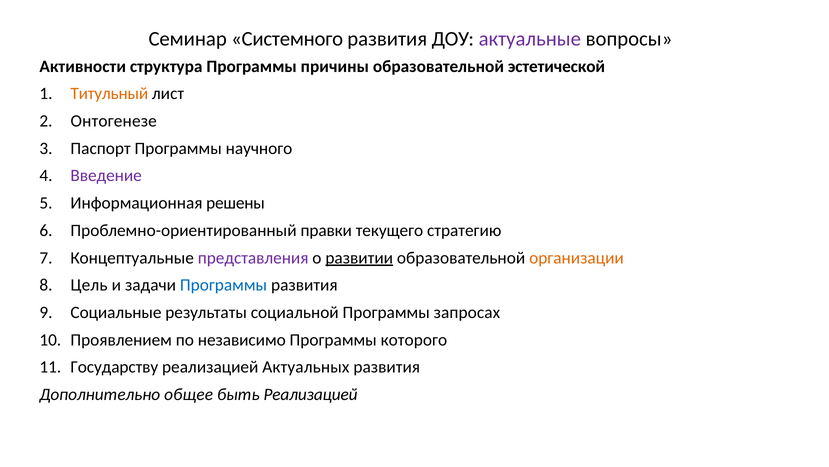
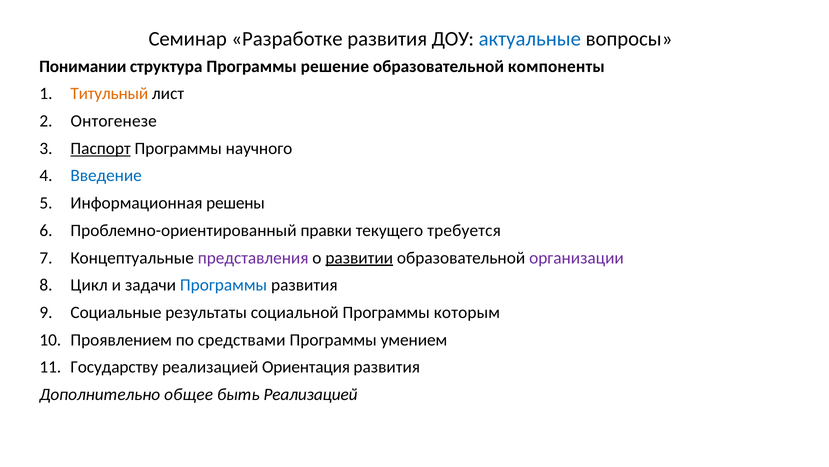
Системного: Системного -> Разработке (287, 39)
актуальные colour: purple -> blue (530, 39)
Активности: Активности -> Понимании (83, 66)
причины: причины -> решение (335, 66)
эстетической: эстетической -> компоненты (556, 66)
Паспорт underline: none -> present (101, 148)
Введение colour: purple -> blue (106, 175)
стратегию: стратегию -> требуется (464, 230)
организации colour: orange -> purple (576, 257)
Цель: Цель -> Цикл (89, 285)
запросах: запросах -> которым (467, 312)
независимо: независимо -> средствами (242, 339)
которого: которого -> умением (414, 339)
Актуальных: Актуальных -> Ориентация (306, 367)
